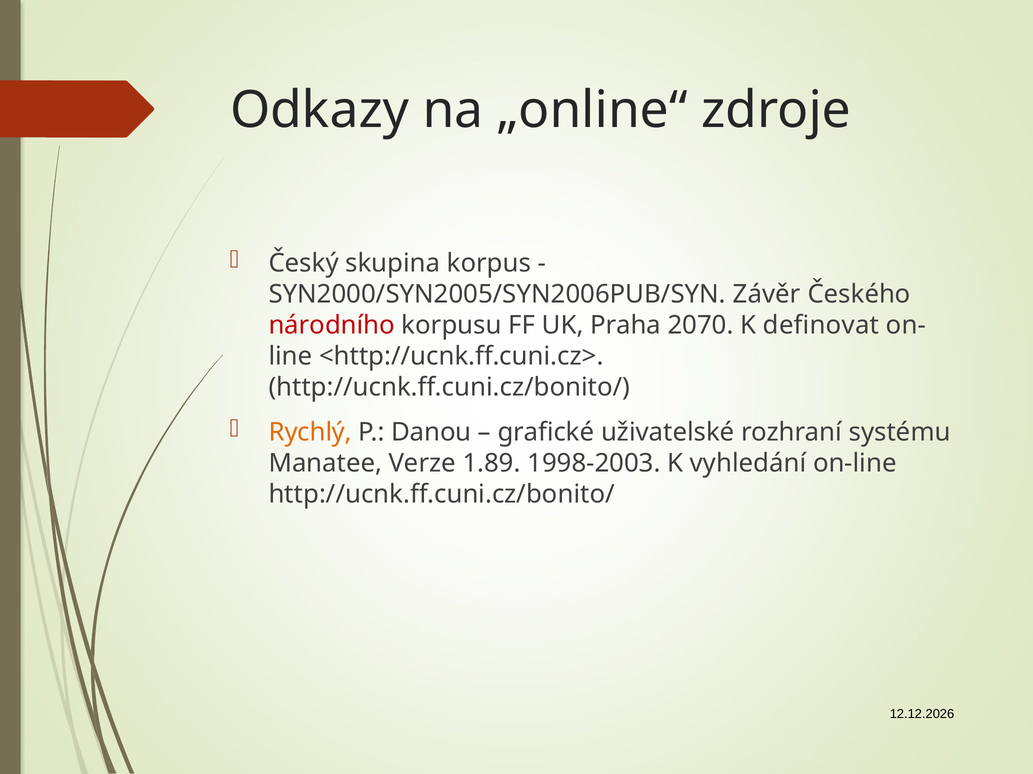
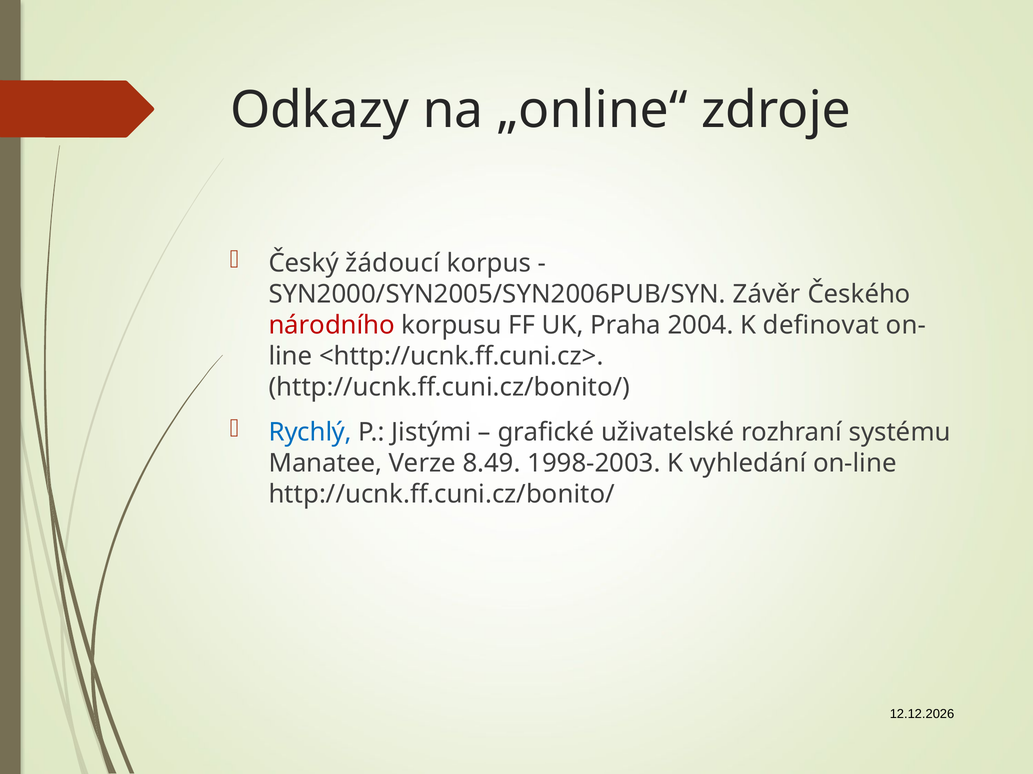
skupina: skupina -> žádoucí (393, 264)
2070: 2070 -> 2004 (701, 325)
Rychlý colour: orange -> blue (310, 433)
Danou: Danou -> Jistými (431, 433)
1.89: 1.89 -> 8.49 (492, 464)
